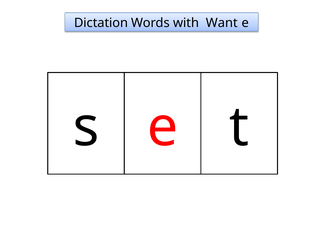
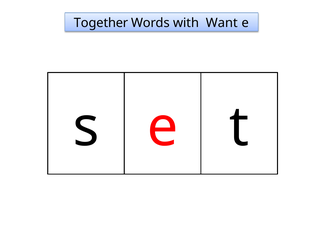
Dictation: Dictation -> Together (101, 23)
